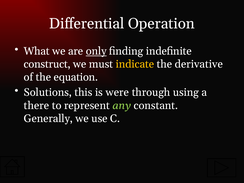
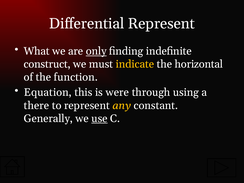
Differential Operation: Operation -> Represent (161, 24)
derivative: derivative -> horizontal (199, 64)
equation: equation -> function (76, 77)
Solutions: Solutions -> Equation (48, 92)
any colour: light green -> yellow (122, 105)
use underline: none -> present (99, 118)
